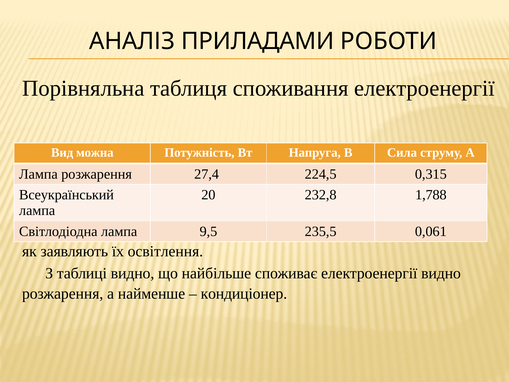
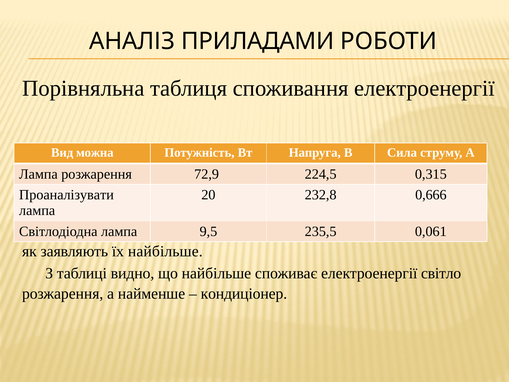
27,4: 27,4 -> 72,9 (207, 174)
Всеукраїнський: Всеукраїнський -> Проаналізувати (66, 195)
1,788: 1,788 -> 0,666 (431, 195)
їх освітлення: освітлення -> найбільше (165, 251)
електроенергії видно: видно -> світло (441, 273)
